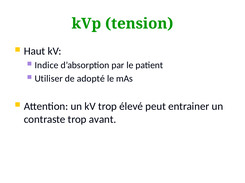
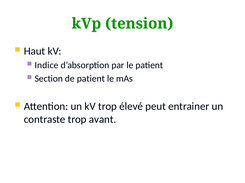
Utiliser: Utiliser -> Section (49, 79)
de adopté: adopté -> patient (91, 79)
